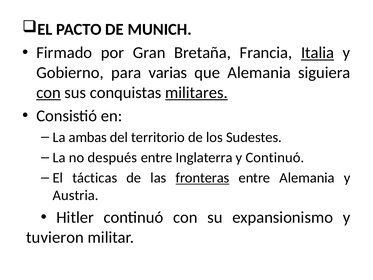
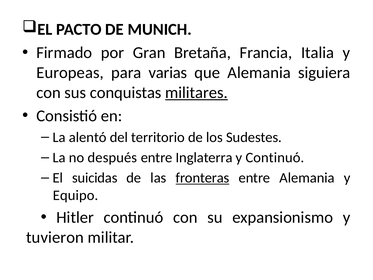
Italia underline: present -> none (318, 53)
Gobierno: Gobierno -> Europeas (70, 73)
con underline: present -> none (49, 92)
ambas: ambas -> alentó (88, 137)
tácticas: tácticas -> suicidas (95, 178)
Austria: Austria -> Equipo (76, 195)
